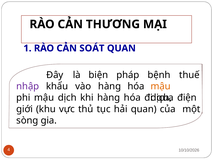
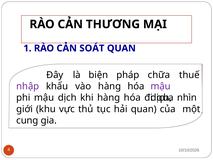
bệnh: bệnh -> chữa (159, 75)
mậu colour: orange -> purple (161, 86)
điện: điện -> nhìn (187, 98)
sòng: sòng -> cung (27, 120)
